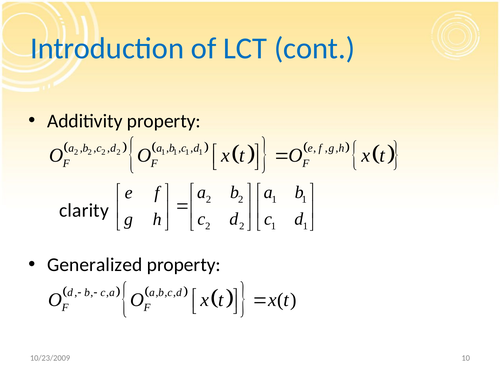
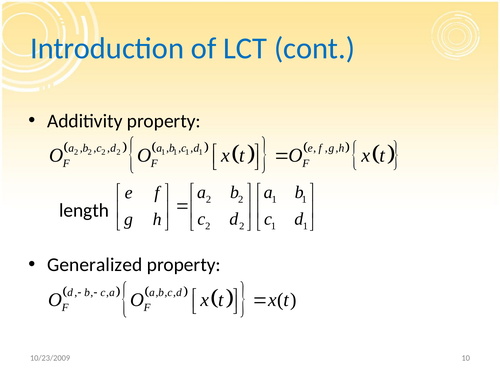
clarity: clarity -> length (84, 210)
